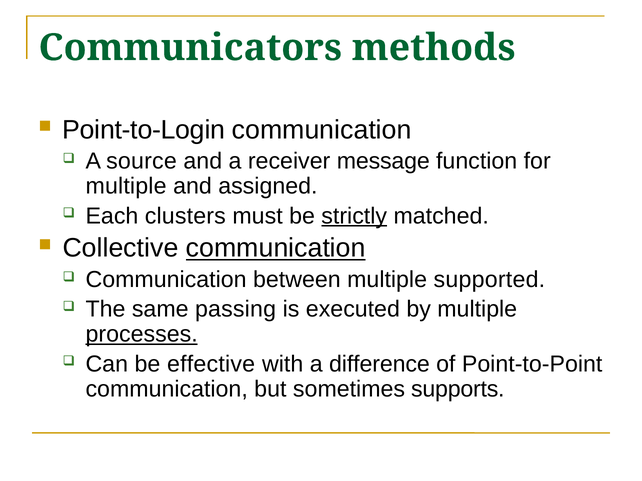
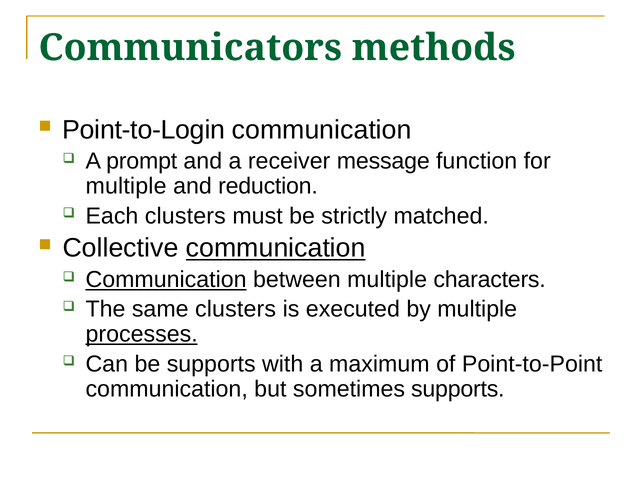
source: source -> prompt (142, 161)
assigned: assigned -> reduction (268, 186)
strictly underline: present -> none (354, 216)
Communication underline: none -> present (166, 280)
supported: supported -> characters (490, 280)
same passing: passing -> clusters (236, 310)
be effective: effective -> supports (211, 364)
difference: difference -> maximum (379, 364)
